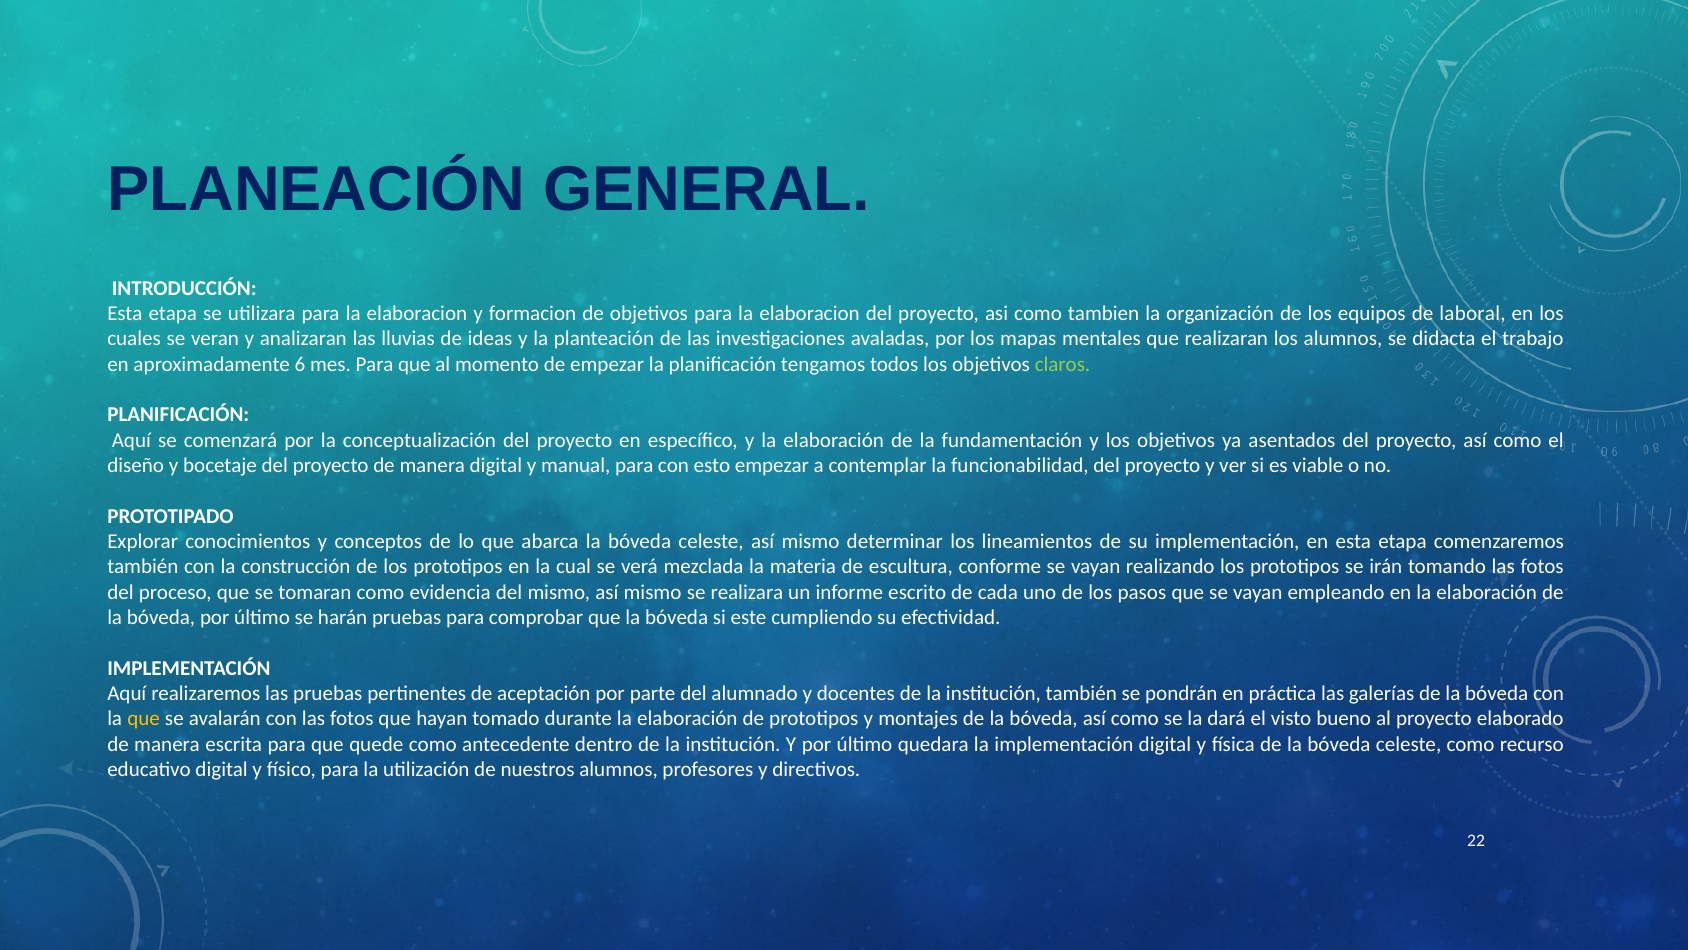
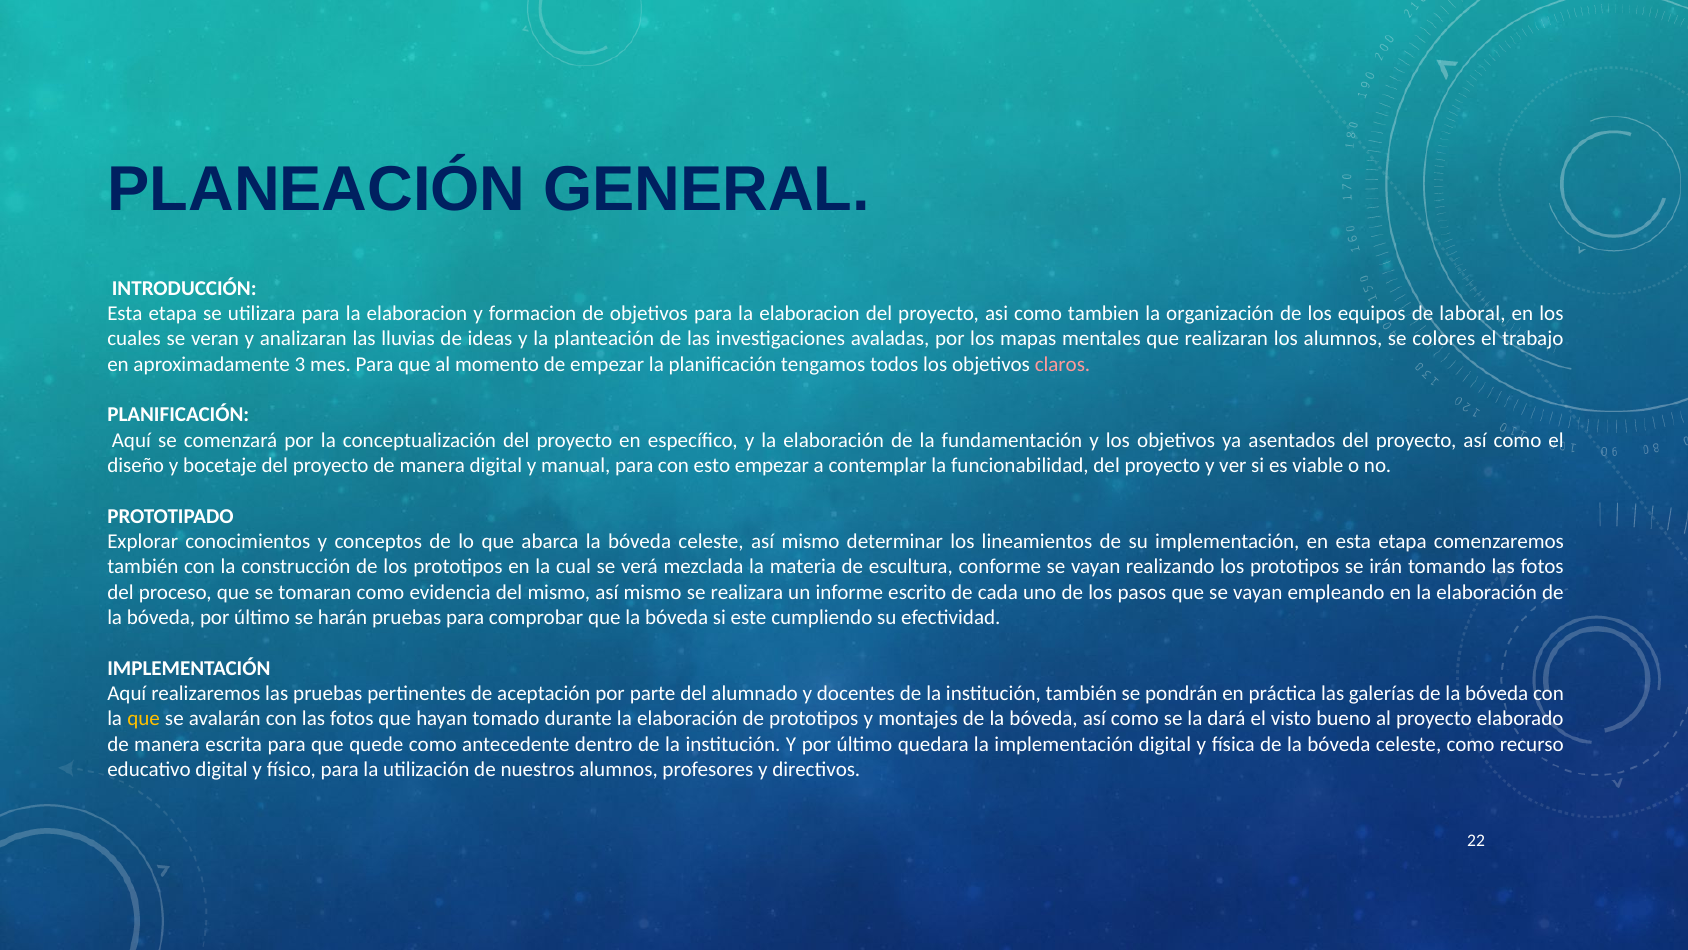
didacta: didacta -> colores (1444, 339)
6: 6 -> 3 (300, 364)
claros colour: light green -> pink (1063, 364)
